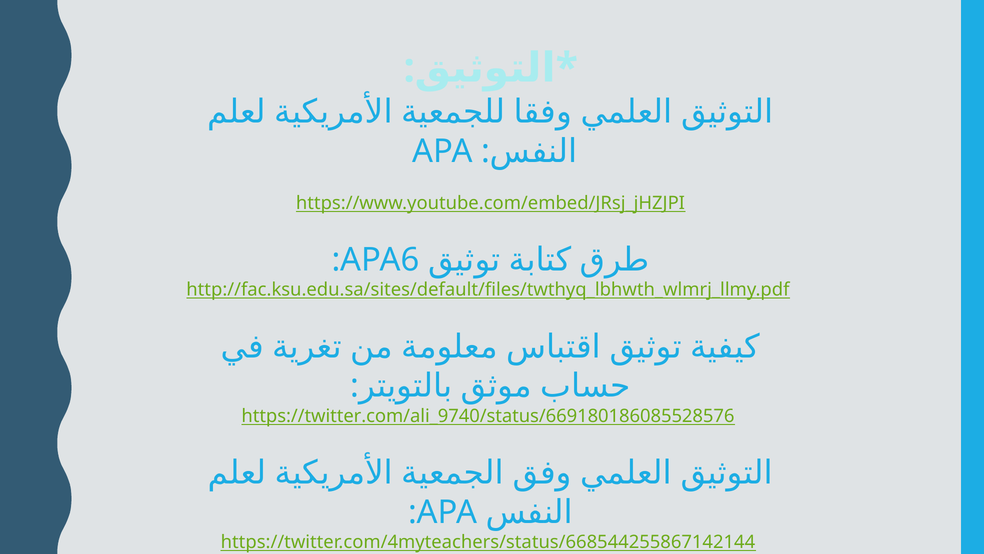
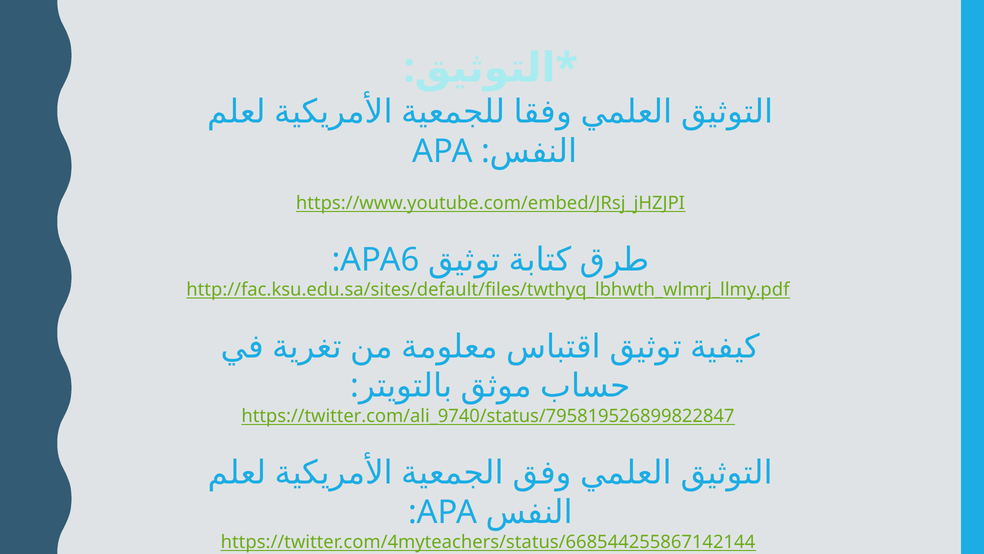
https://twitter.com/ali_9740/status/669180186085528576: https://twitter.com/ali_9740/status/669180186085528576 -> https://twitter.com/ali_9740/status/795819526899822847 (488, 416)
